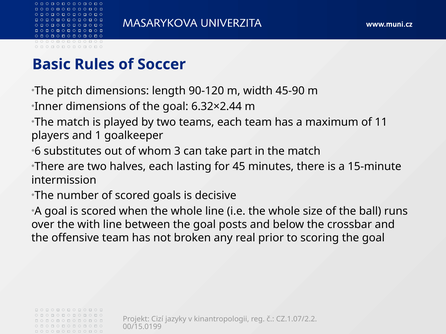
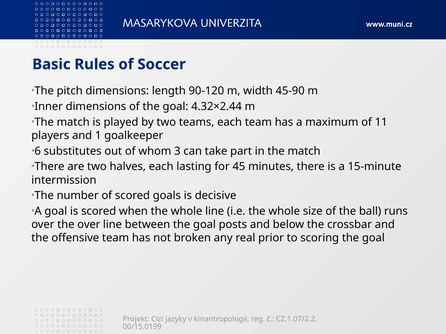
6.32×2.44: 6.32×2.44 -> 4.32×2.44 (217, 107)
the with: with -> over (89, 225)
